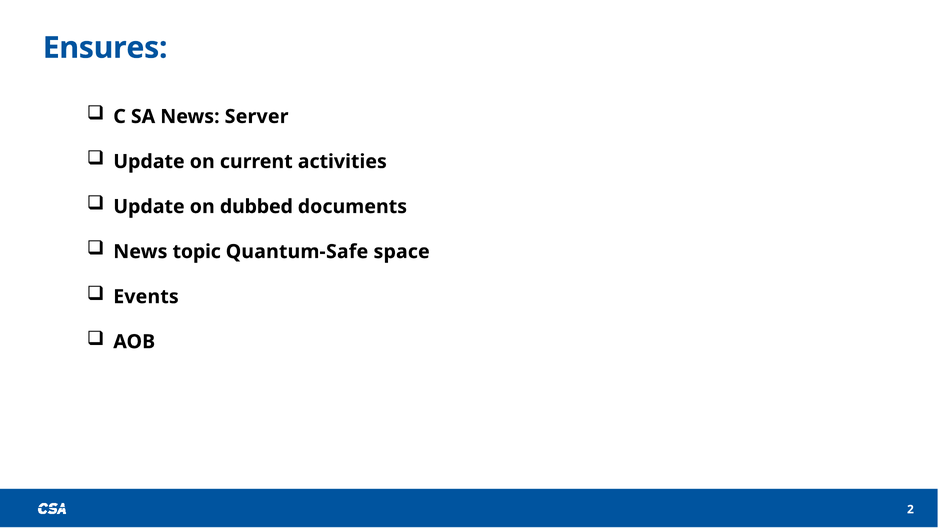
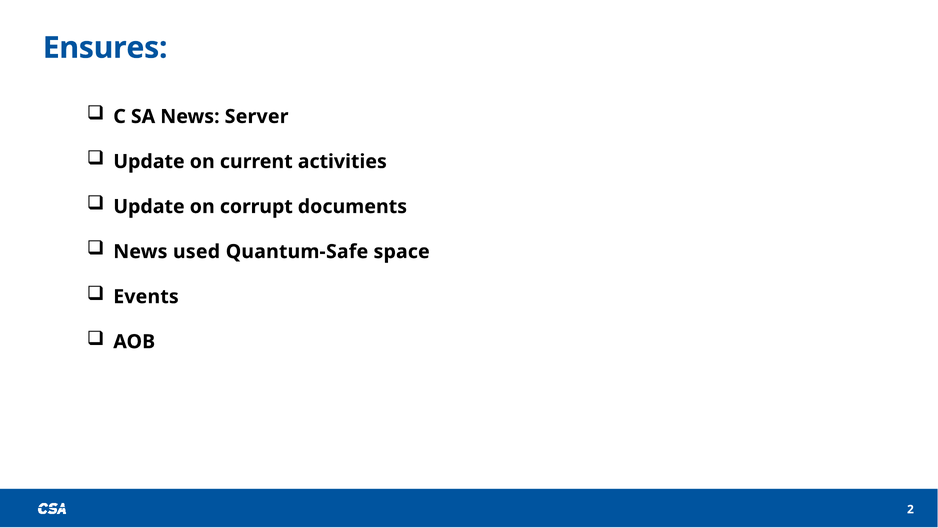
dubbed: dubbed -> corrupt (256, 206)
topic: topic -> used (197, 251)
